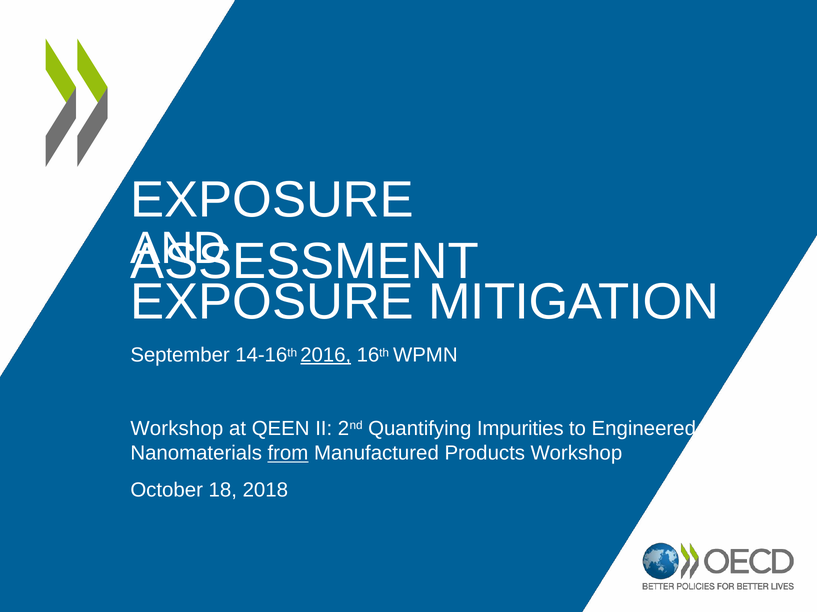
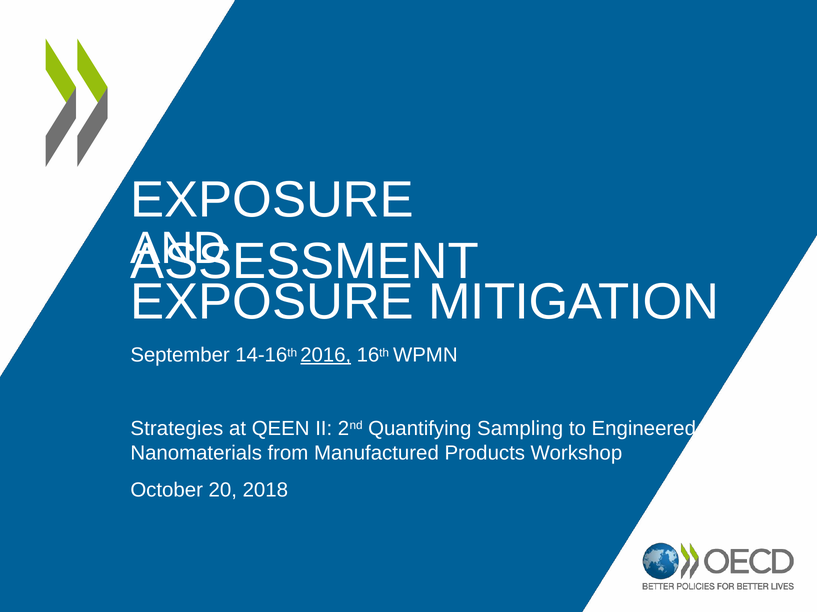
Workshop: Workshop -> Strategies (177, 429)
Impurities: Impurities -> Sampling (520, 429)
from underline: present -> none (288, 454)
18: 18 -> 20 (223, 491)
